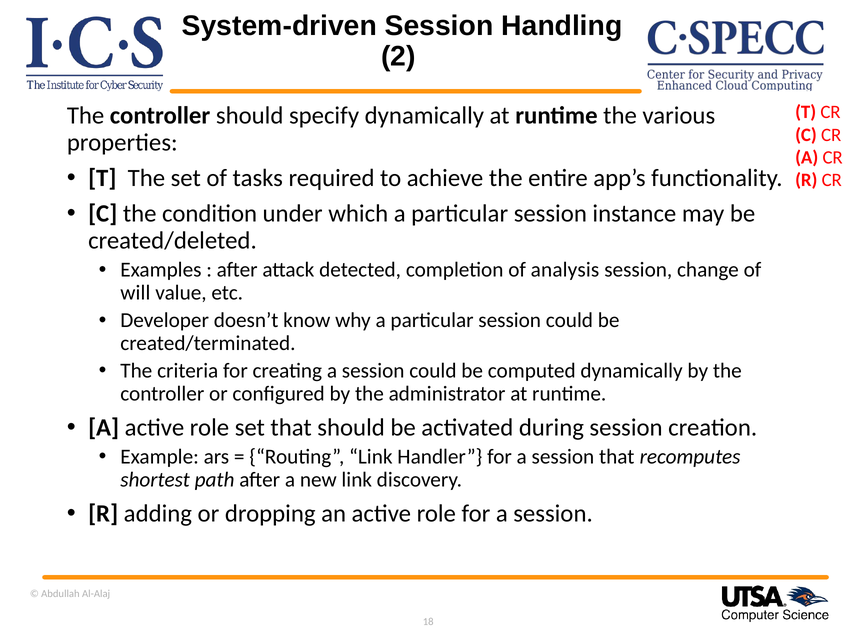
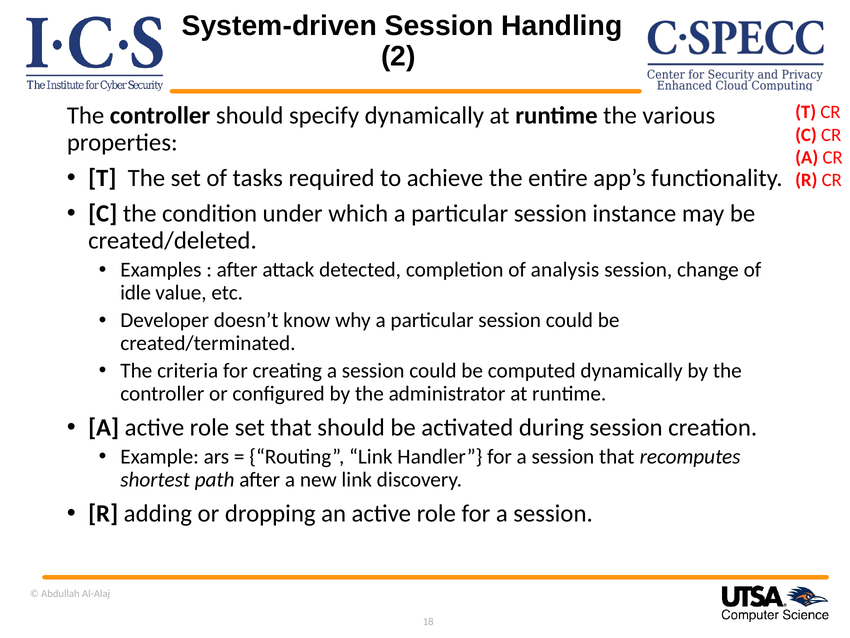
will: will -> idle (136, 293)
